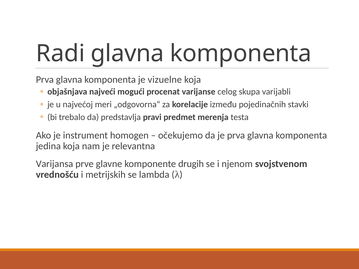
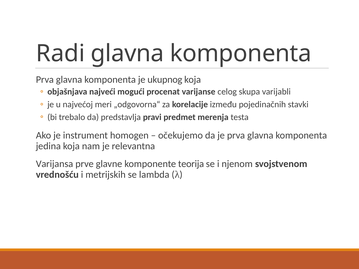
vizuelne: vizuelne -> ukupnog (165, 80)
drugih: drugih -> teorija (191, 164)
